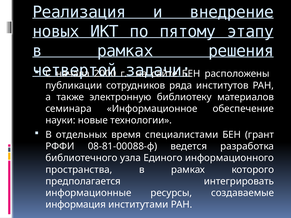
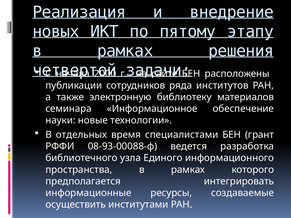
08-81-00088-ф: 08-81-00088-ф -> 08-93-00088-ф (122, 147)
информация: информация -> осуществить (76, 205)
